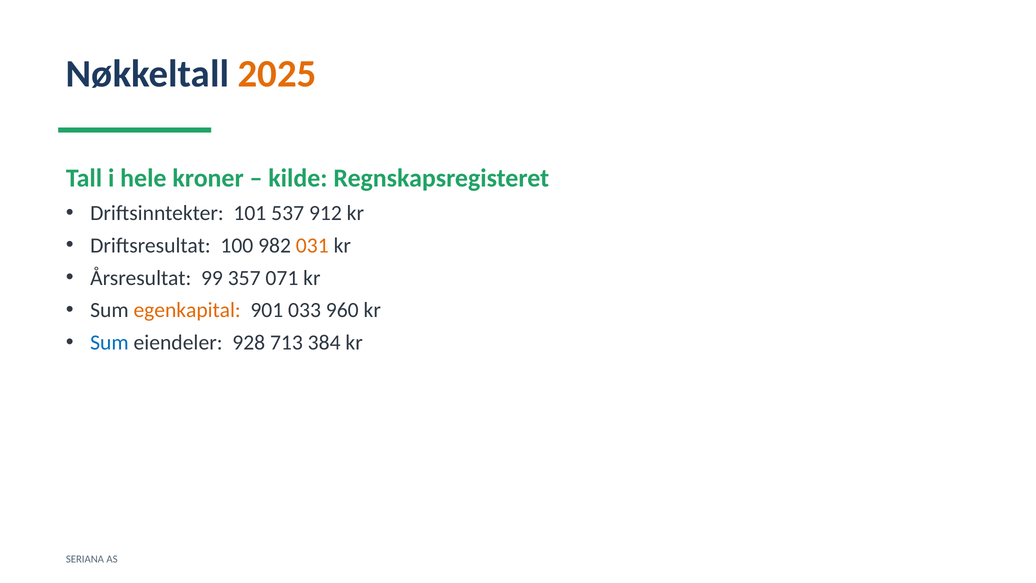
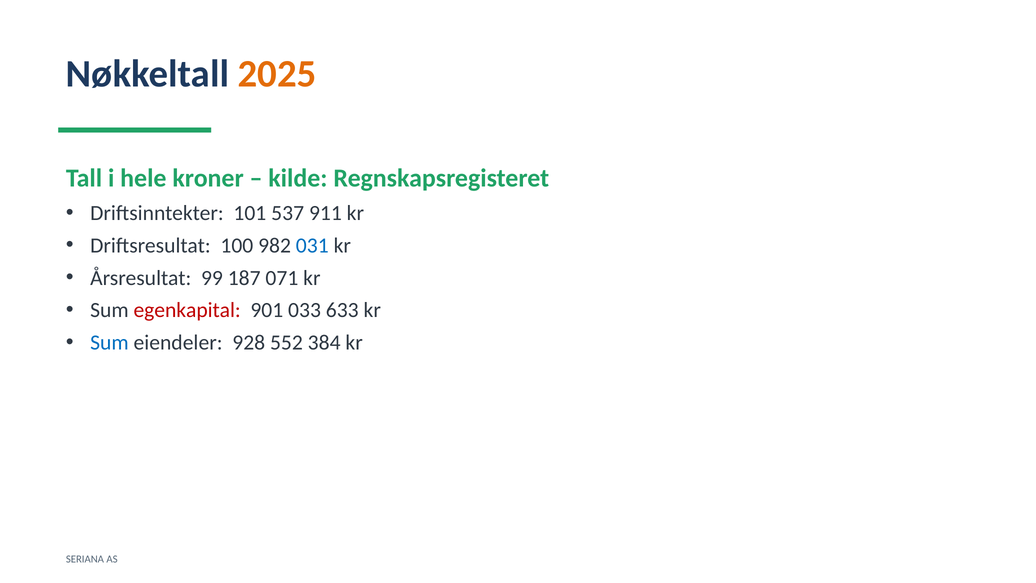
912: 912 -> 911 (325, 213)
031 colour: orange -> blue (312, 245)
357: 357 -> 187 (244, 278)
egenkapital colour: orange -> red (187, 310)
960: 960 -> 633 (342, 310)
713: 713 -> 552 (286, 343)
